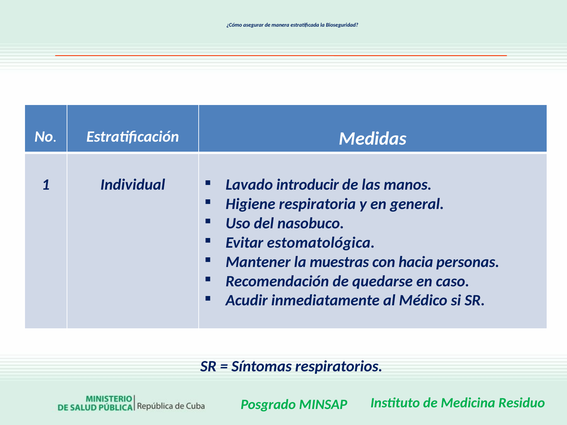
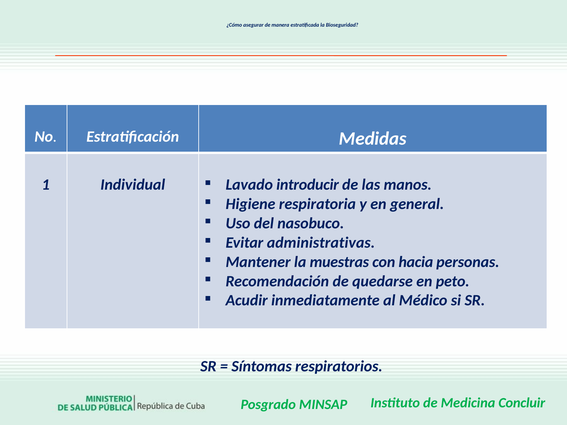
estomatológica: estomatológica -> administrativas (321, 243)
caso: caso -> peto (453, 281)
Residuo: Residuo -> Concluir (522, 403)
